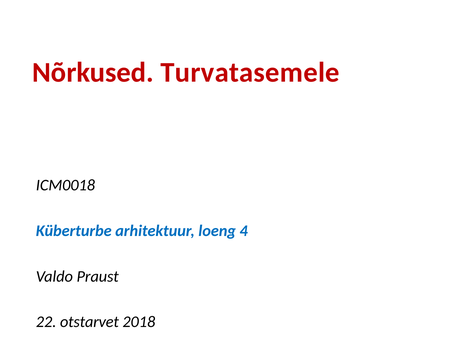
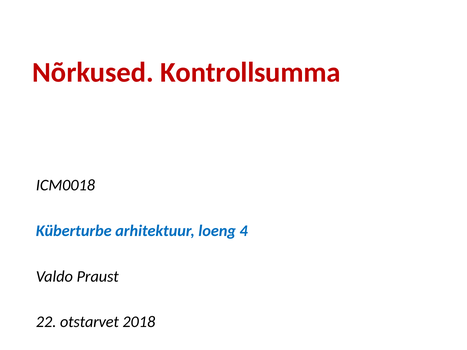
Turvatasemele: Turvatasemele -> Kontrollsumma (250, 72)
